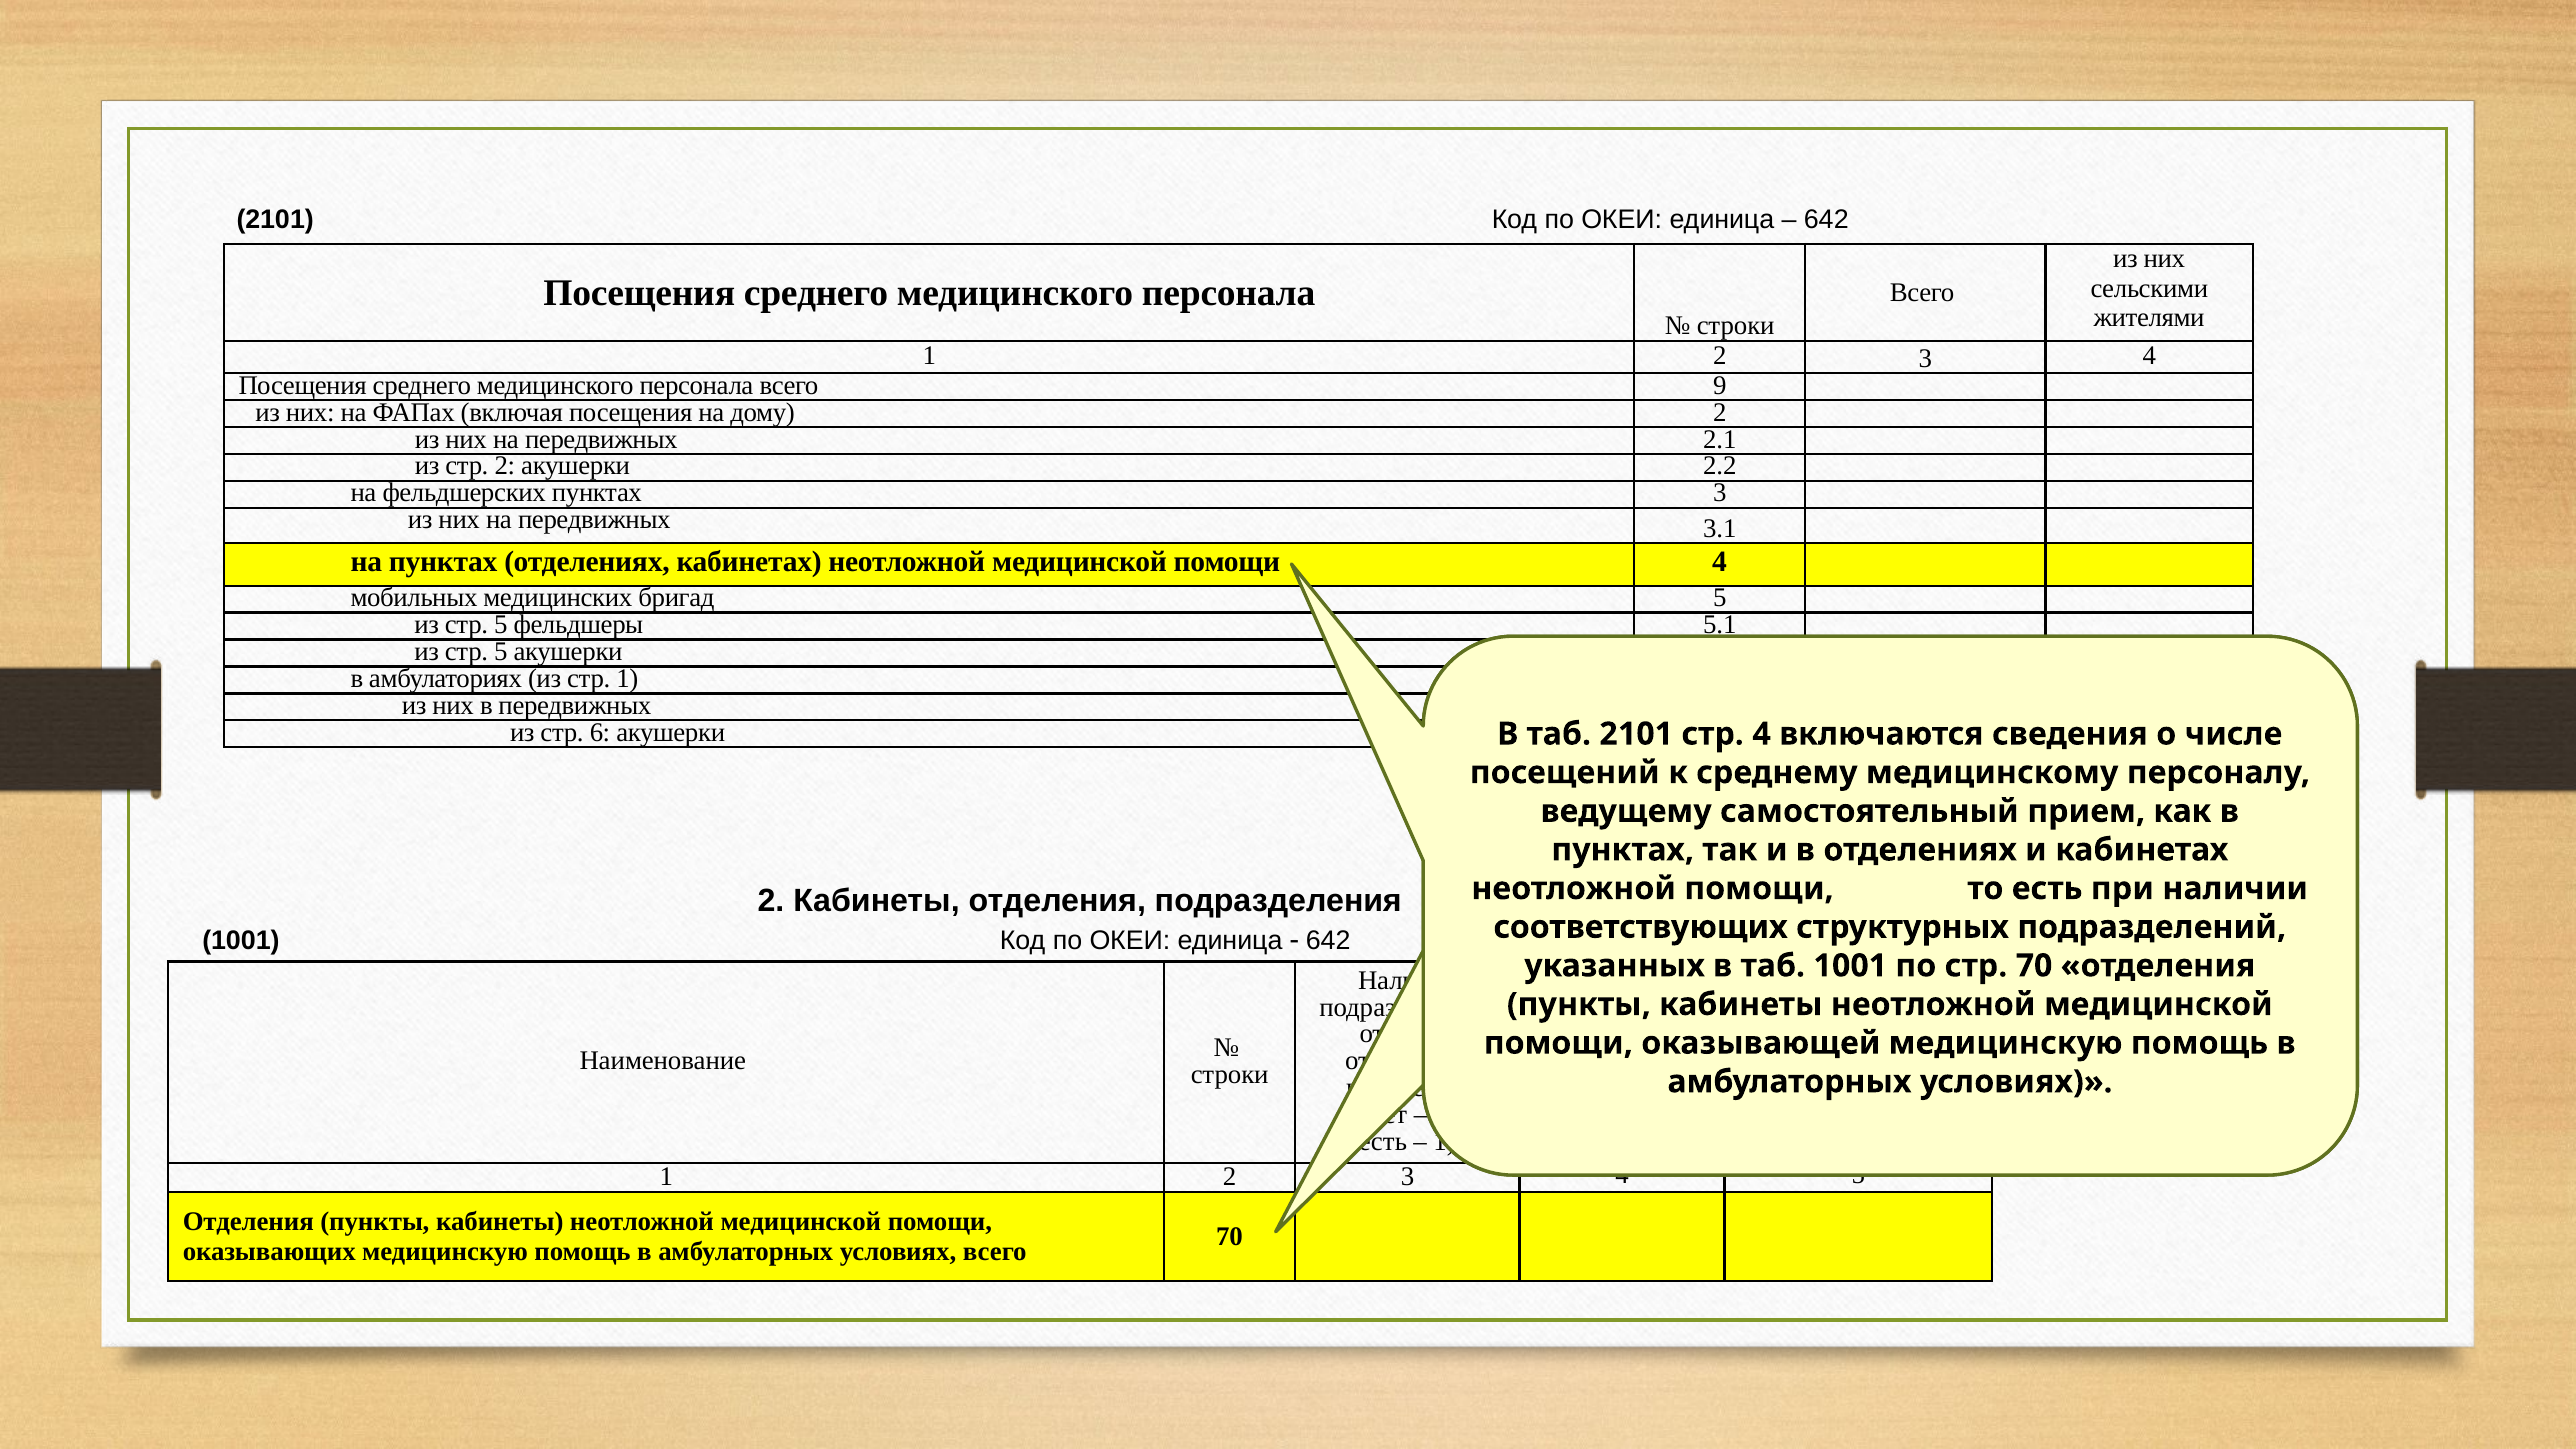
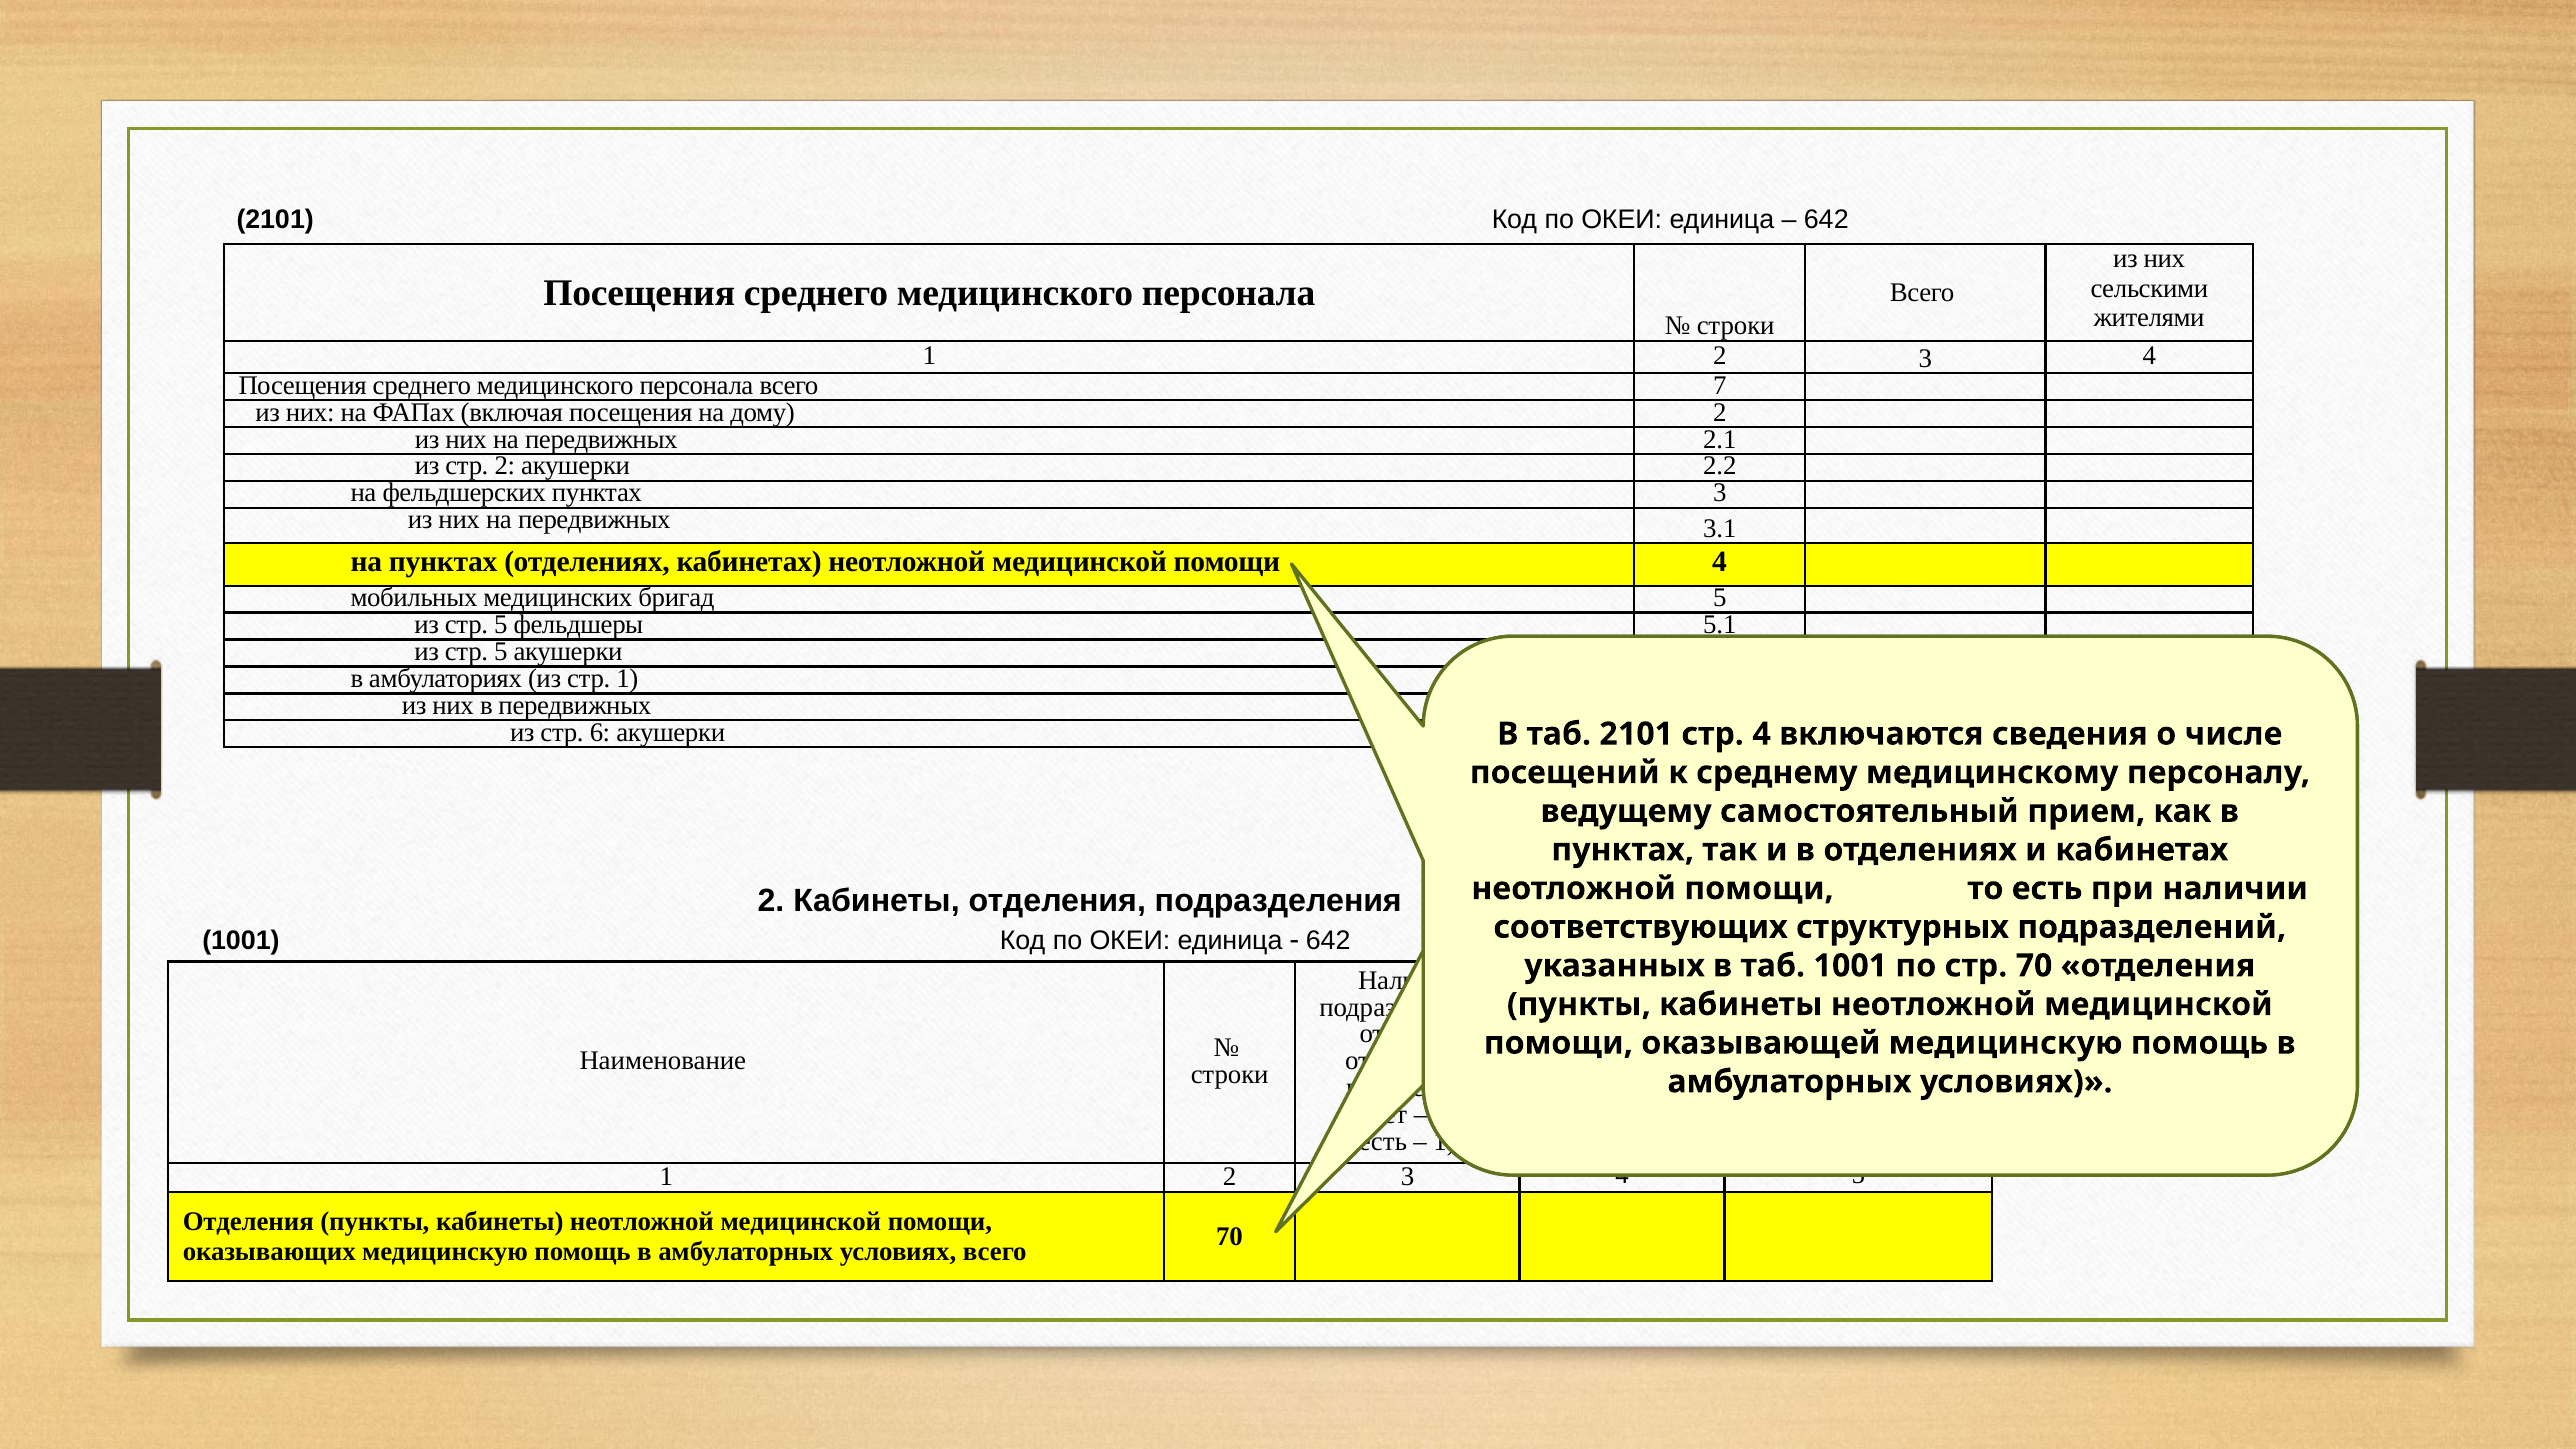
9: 9 -> 7 (1720, 385)
